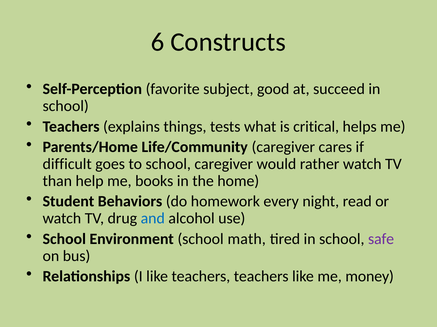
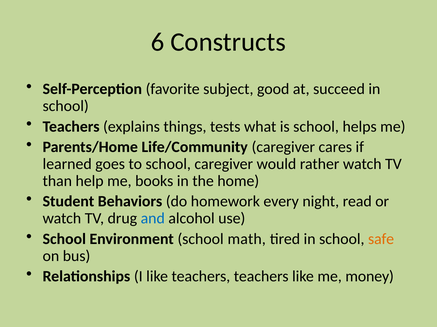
is critical: critical -> school (316, 127)
difficult: difficult -> learned (67, 164)
safe colour: purple -> orange (381, 239)
